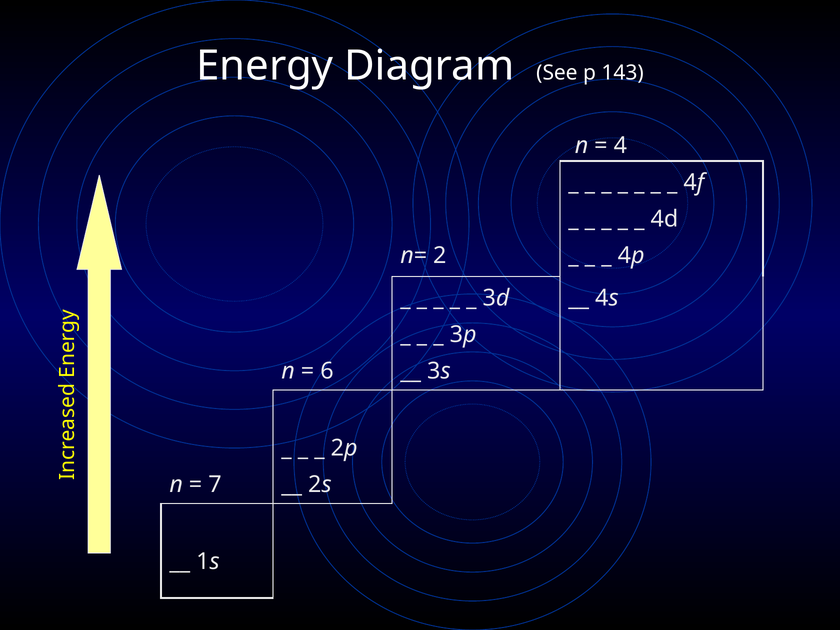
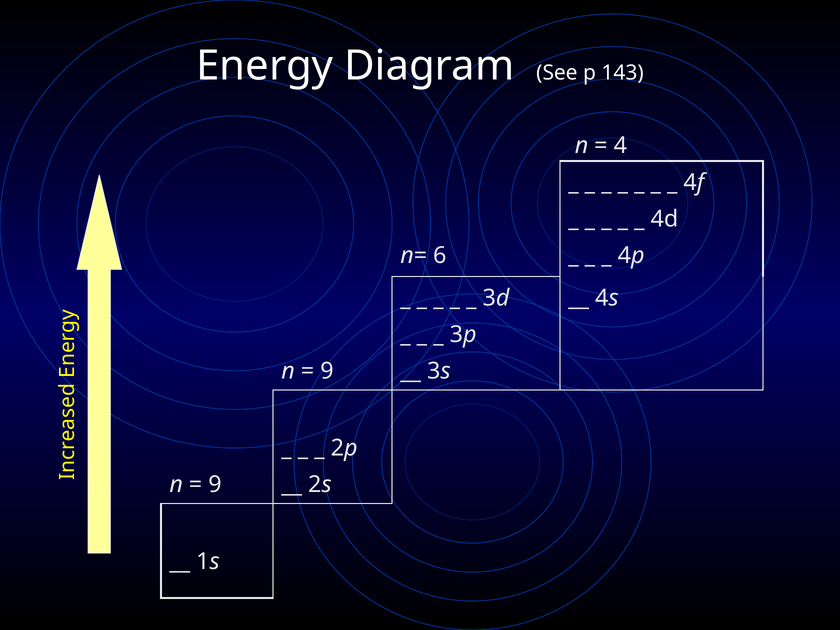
2: 2 -> 6 (440, 256)
6: 6 -> 9 (327, 371)
7: 7 -> 9 (215, 485)
